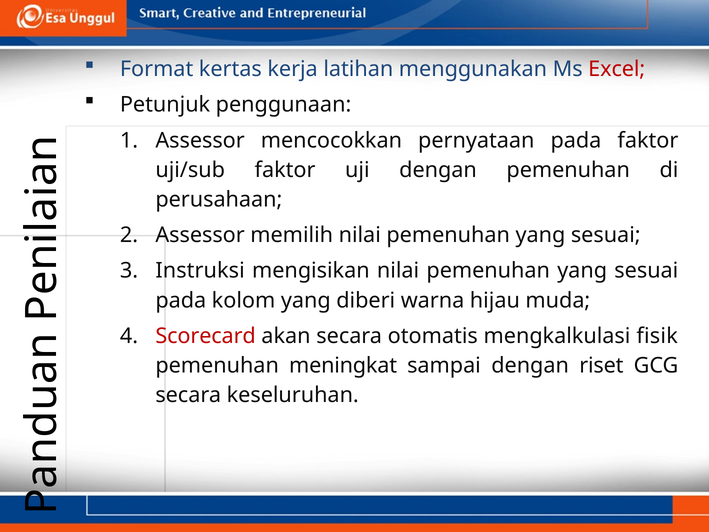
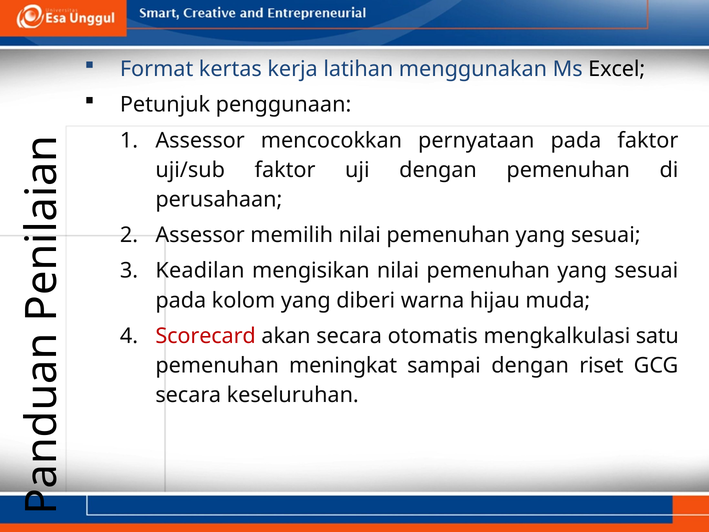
Excel colour: red -> black (617, 69)
Instruksi: Instruksi -> Keadilan (200, 271)
fisik: fisik -> satu (657, 336)
